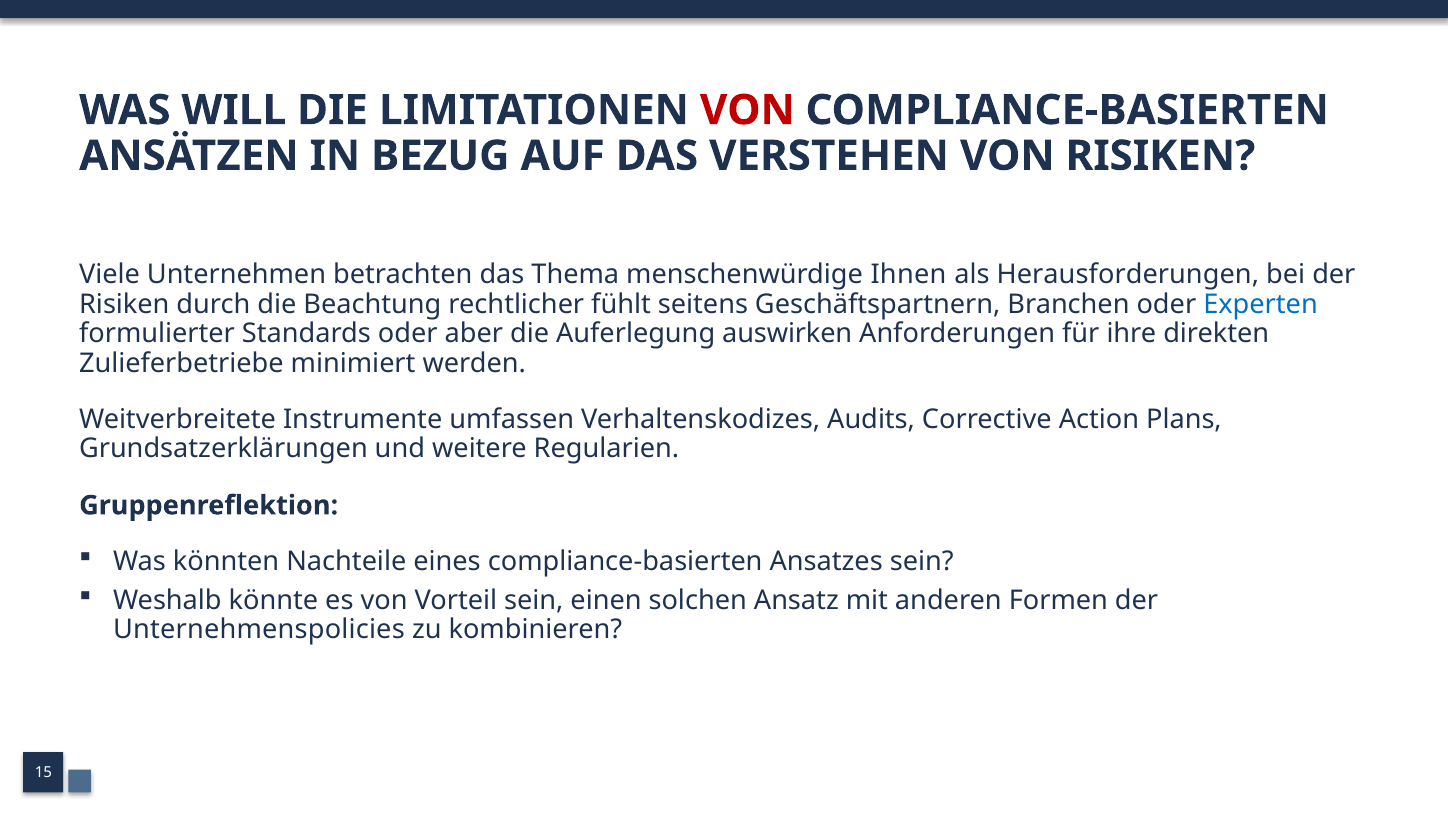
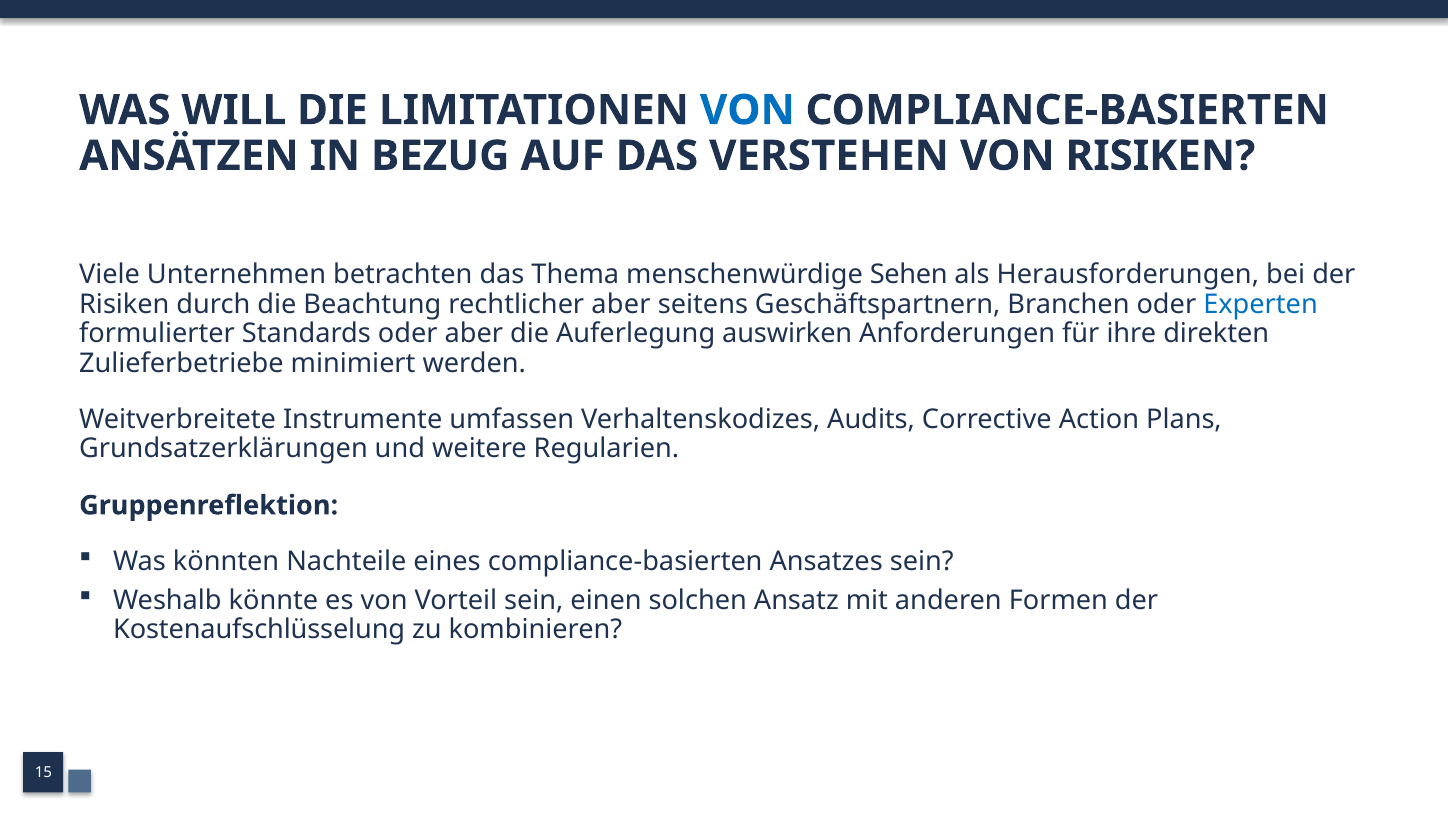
VON colour: red -> blue (747, 110)
Ihnen: Ihnen -> Sehen (909, 275)
rechtlicher fühlt: fühlt -> aber (621, 304)
Unternehmenspolicies: Unternehmenspolicies -> Kostenaufschlüsselung (259, 629)
